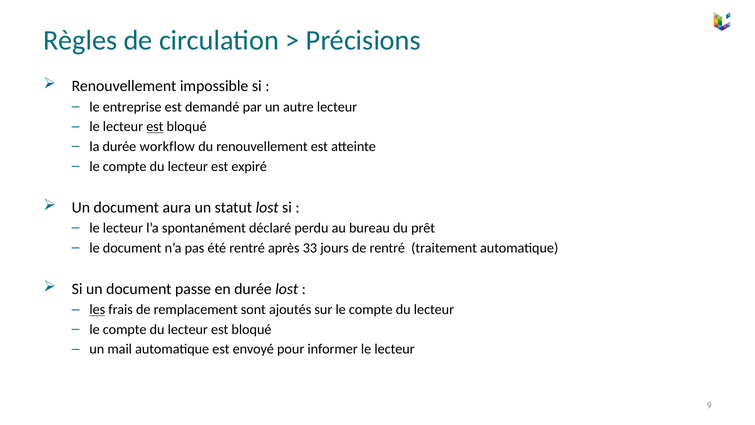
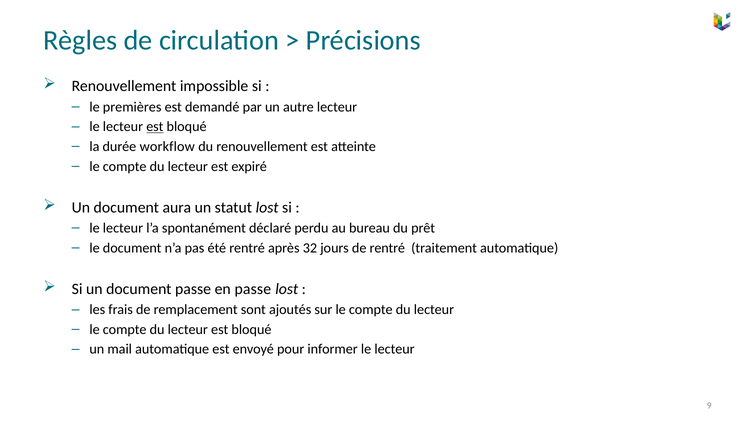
entreprise: entreprise -> premières (132, 107)
33: 33 -> 32 (310, 248)
en durée: durée -> passe (253, 289)
les underline: present -> none (97, 309)
